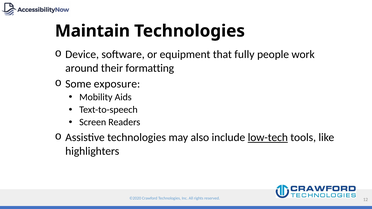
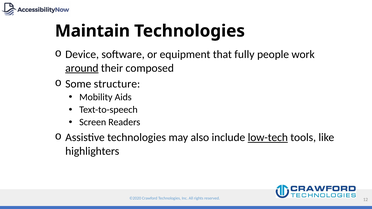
around underline: none -> present (82, 68)
formatting: formatting -> composed (150, 68)
exposure: exposure -> structure (117, 84)
